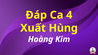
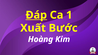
Đáp underline: none -> present (36, 15)
4: 4 -> 1 (69, 15)
Hùng: Hùng -> Bước (63, 28)
